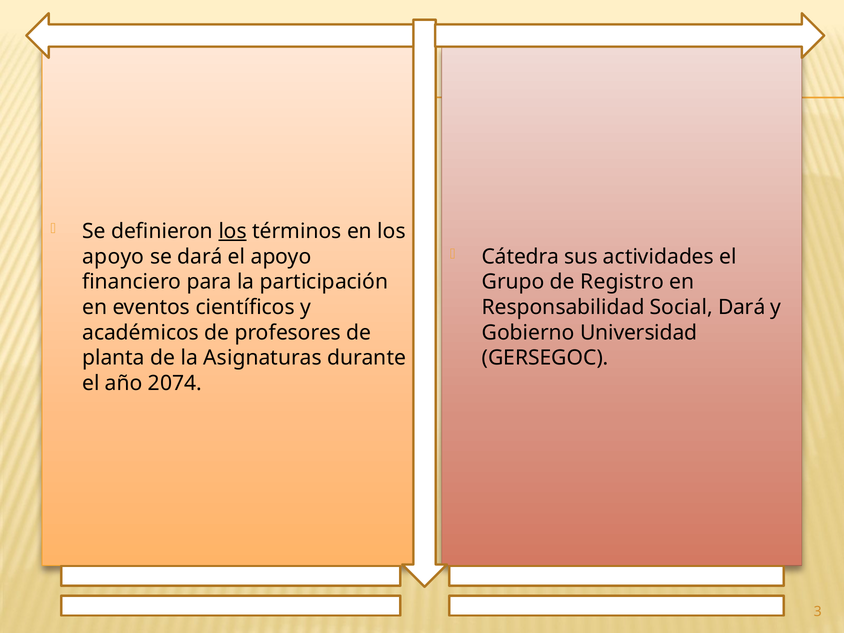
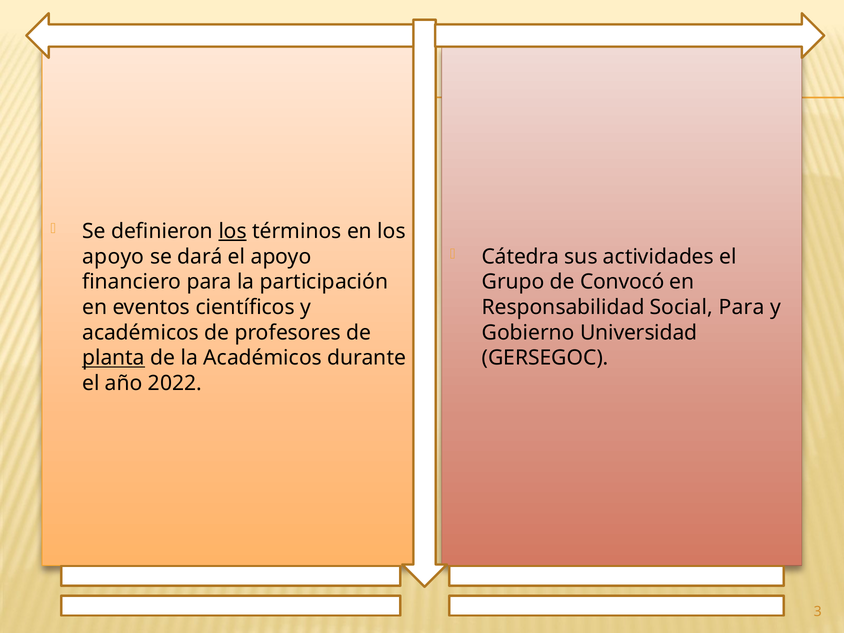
Registro: Registro -> Convocó (622, 282)
Social Dará: Dará -> Para (742, 307)
planta underline: none -> present (113, 358)
la Asignaturas: Asignaturas -> Académicos (263, 358)
2074: 2074 -> 2022 (175, 383)
